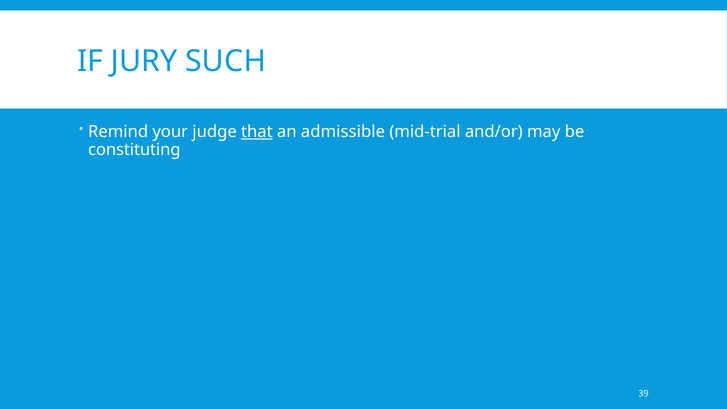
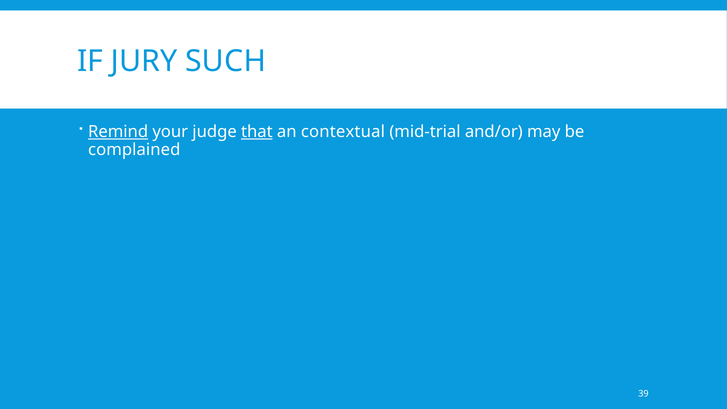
Remind underline: none -> present (118, 132)
admissible: admissible -> contextual (343, 132)
constituting: constituting -> complained (134, 150)
